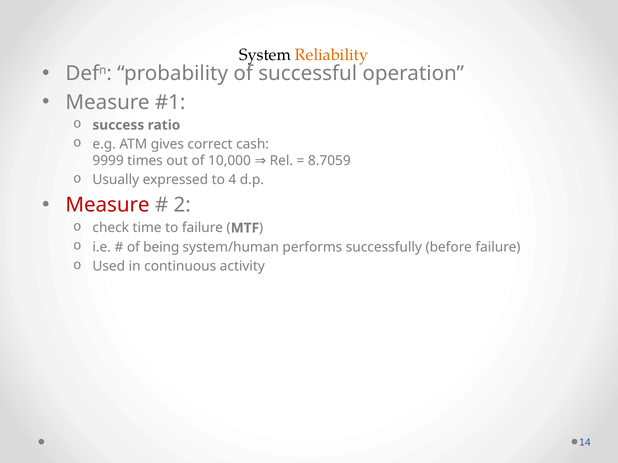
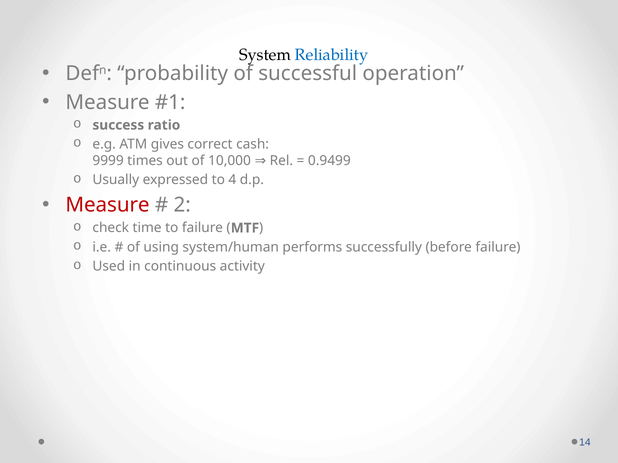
Reliability colour: orange -> blue (332, 55)
8.7059: 8.7059 -> 0.9499 (329, 161)
being: being -> using (161, 247)
